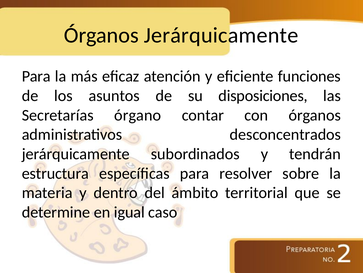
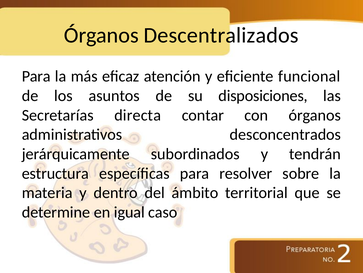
Órganos Jerárquicamente: Jerárquicamente -> Descentralizados (221, 35)
funciones: funciones -> funcional (309, 76)
órgano: órgano -> directa (138, 115)
